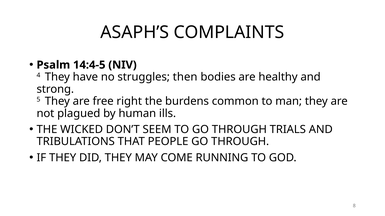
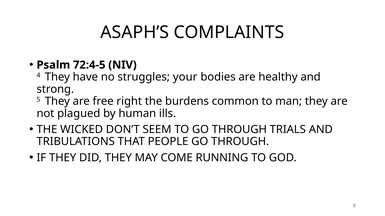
14:4-5: 14:4-5 -> 72:4-5 (89, 65)
then: then -> your (185, 77)
